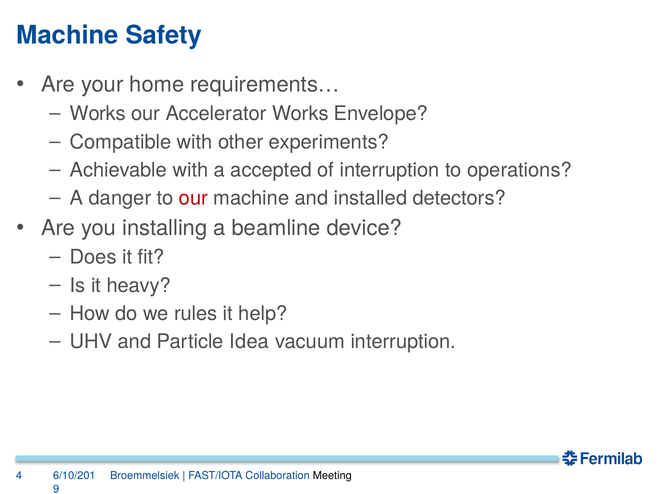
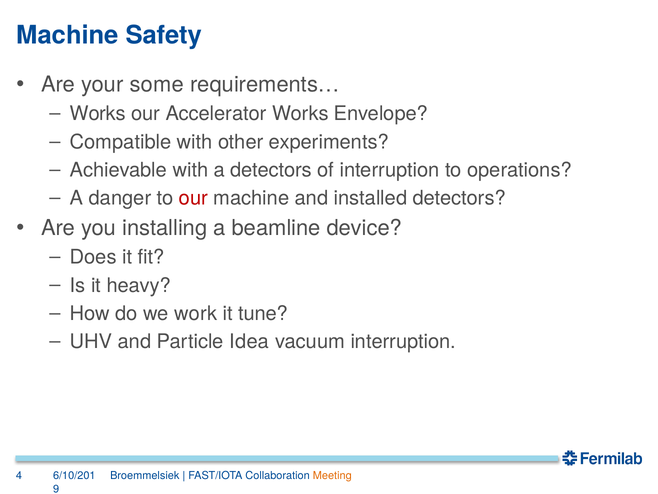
home: home -> some (157, 85)
a accepted: accepted -> detectors (271, 170)
rules: rules -> work (196, 313)
help: help -> tune (263, 313)
Meeting colour: black -> orange (332, 475)
